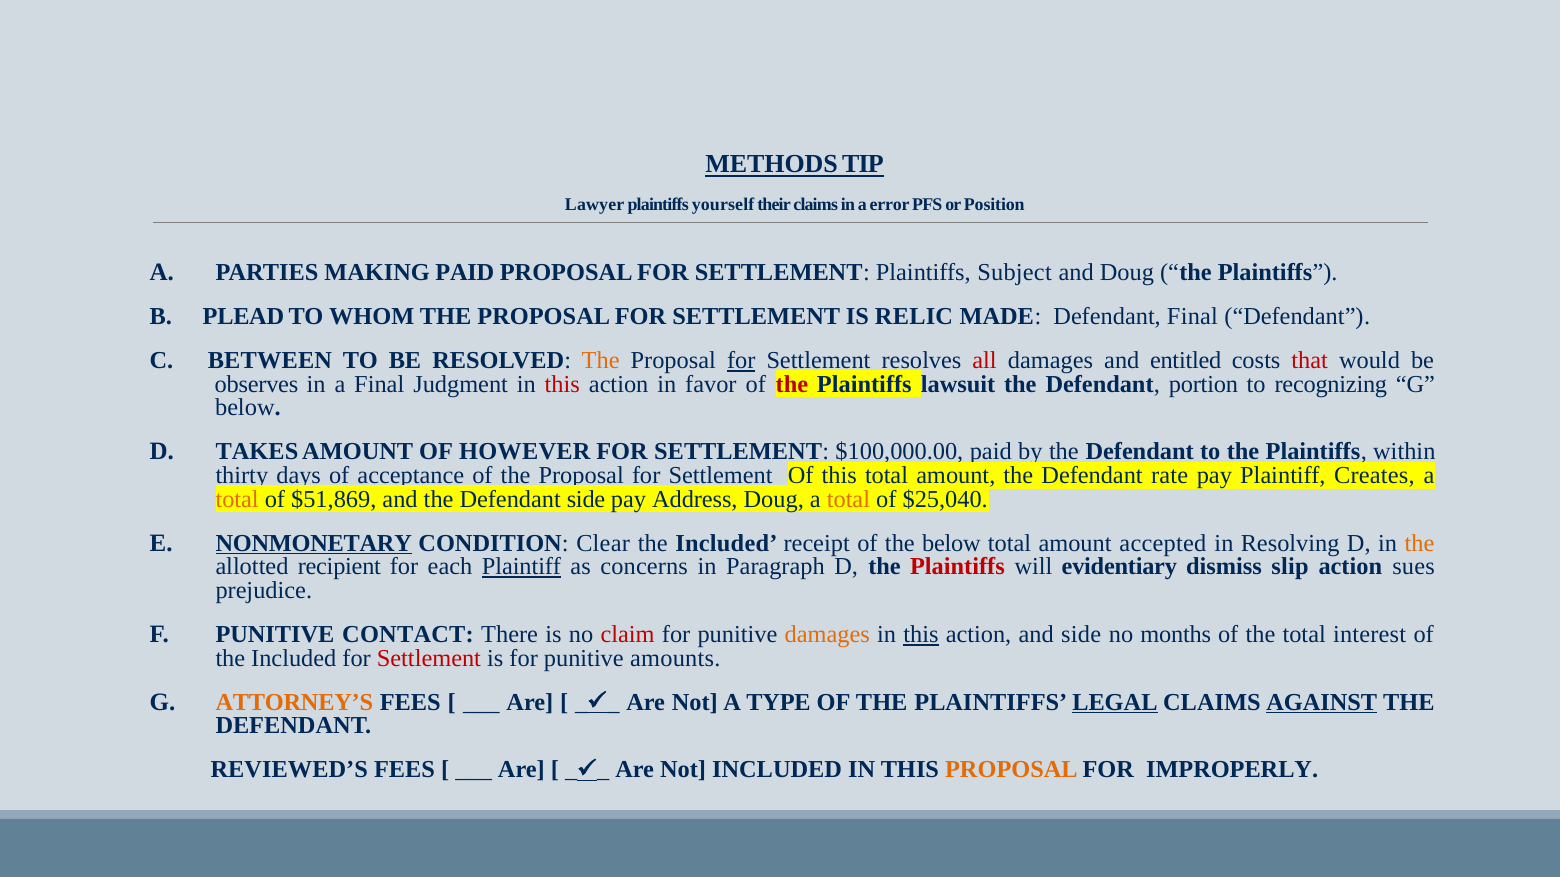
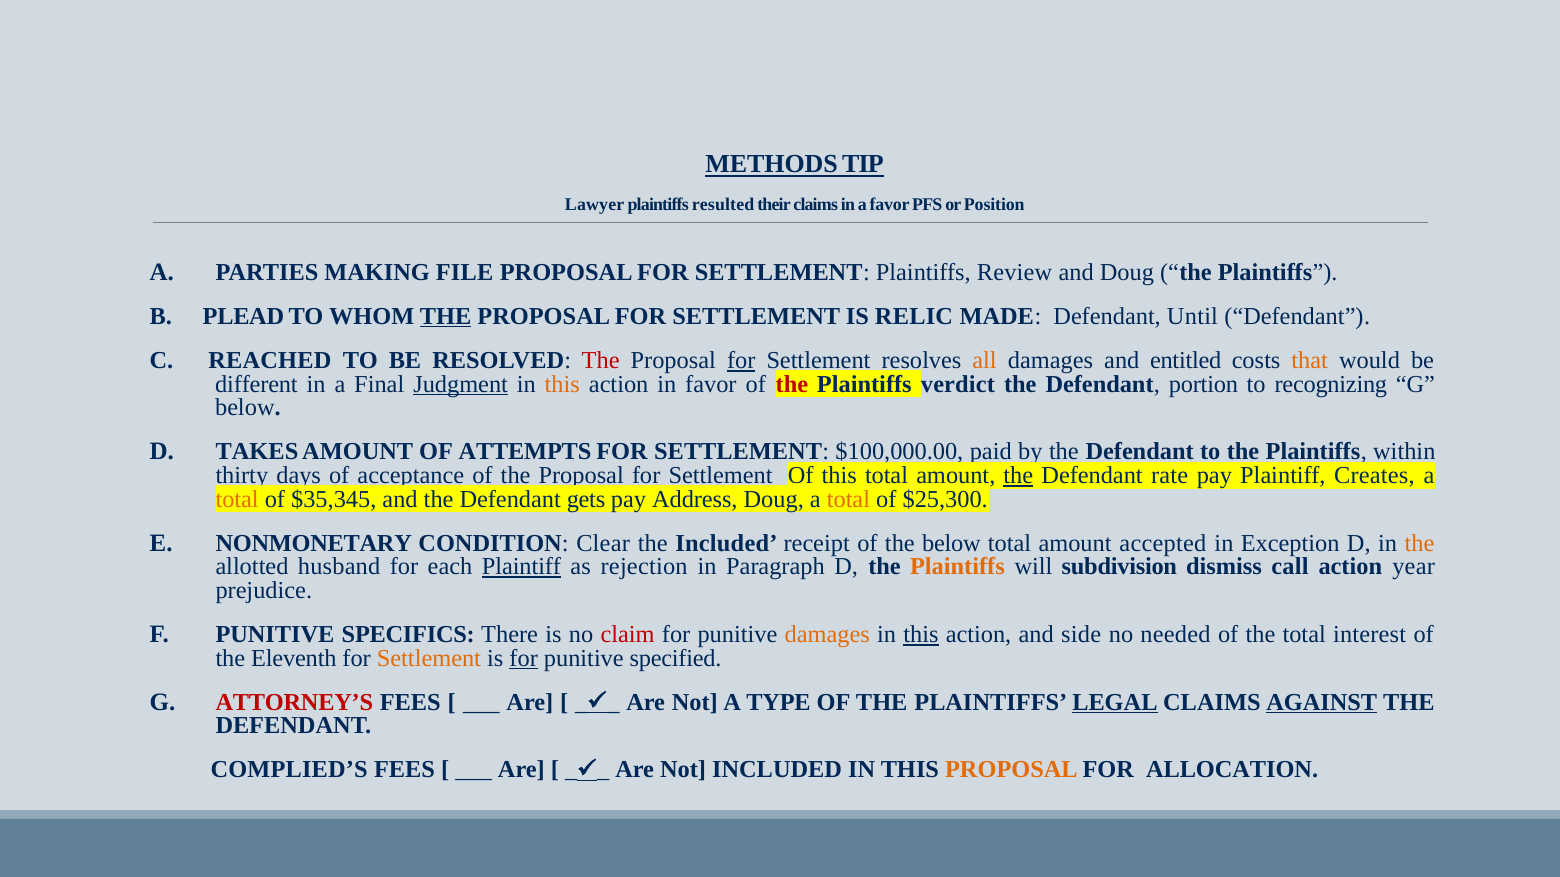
yourself: yourself -> resulted (723, 205)
a error: error -> favor (890, 205)
MAKING PAID: PAID -> FILE (465, 272)
Subject: Subject -> Review (1015, 272)
THE underline: none -> present (446, 316)
Defendant Final: Final -> Until (1192, 316)
BETWEEN: BETWEEN -> REACHED (270, 361)
The colour: orange -> red (601, 361)
all colour: red -> orange (985, 361)
that colour: red -> orange (1310, 361)
observes: observes -> different (256, 384)
Judgment underline: none -> present (461, 384)
this colour: red -> orange (562, 384)
lawsuit: lawsuit -> verdict (958, 384)
HOWEVER: HOWEVER -> ATTEMPTS (525, 452)
the underline: none -> present (1018, 476)
$51,869: $51,869 -> $35,345 (334, 499)
Defendant side: side -> gets (586, 499)
$25,040: $25,040 -> $25,300 (945, 499)
NONMONETARY underline: present -> none (314, 543)
Resolving: Resolving -> Exception (1290, 543)
recipient: recipient -> husband (339, 567)
concerns: concerns -> rejection (644, 567)
Plaintiffs colour: red -> orange (957, 567)
evidentiary: evidentiary -> subdivision (1119, 567)
slip: slip -> call (1290, 567)
sues: sues -> year (1414, 567)
CONTACT: CONTACT -> SPECIFICS (408, 635)
months: months -> needed (1176, 635)
Included: Included -> Eleventh (294, 658)
Settlement colour: red -> orange (429, 658)
for underline: none -> present (524, 658)
amounts: amounts -> specified (676, 658)
ATTORNEY’S colour: orange -> red (294, 703)
REVIEWED’S: REVIEWED’S -> COMPLIED’S (289, 770)
IMPROPERLY: IMPROPERLY -> ALLOCATION (1232, 770)
